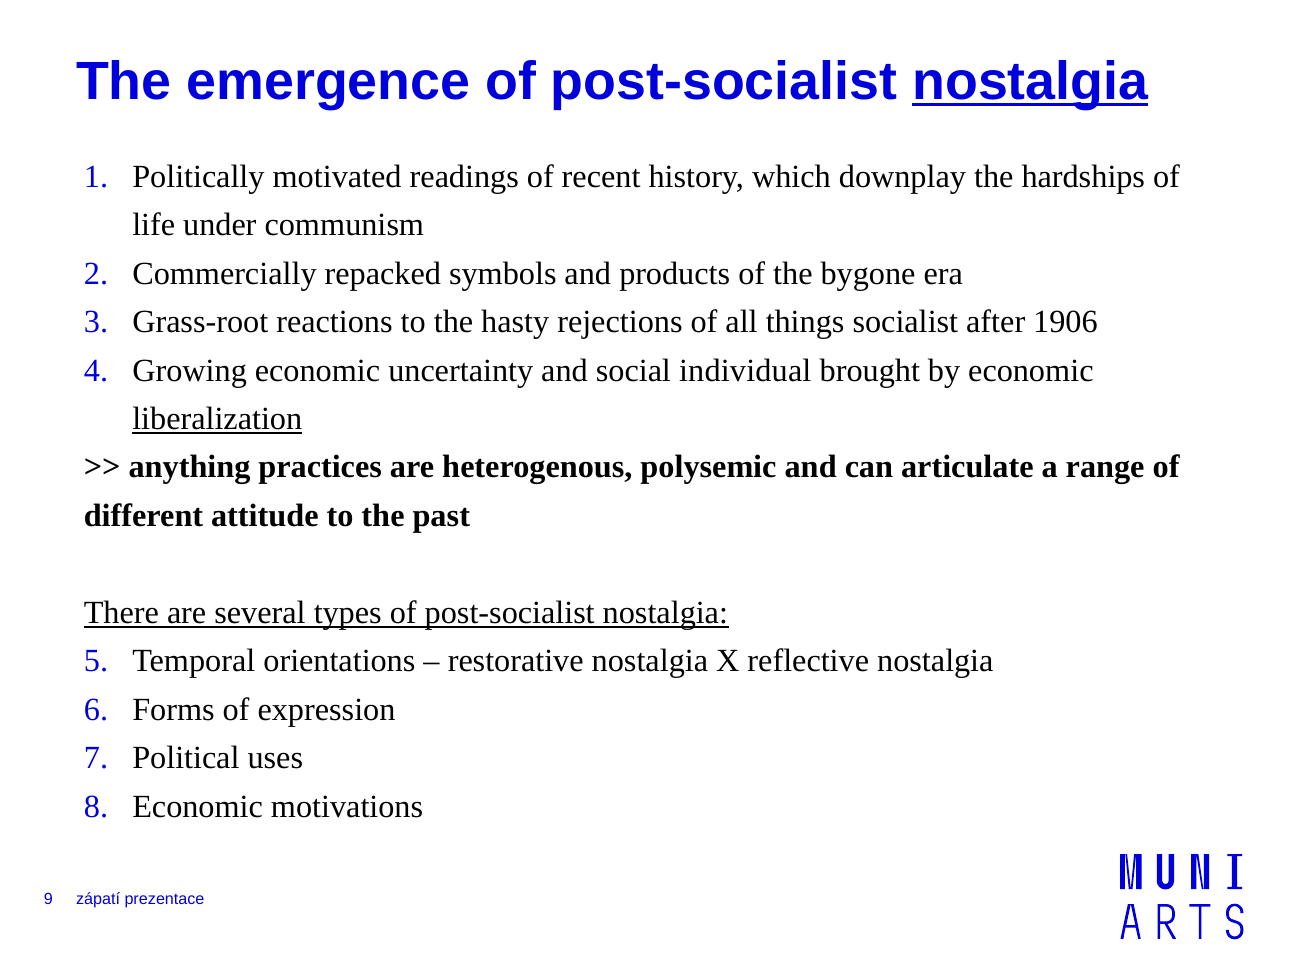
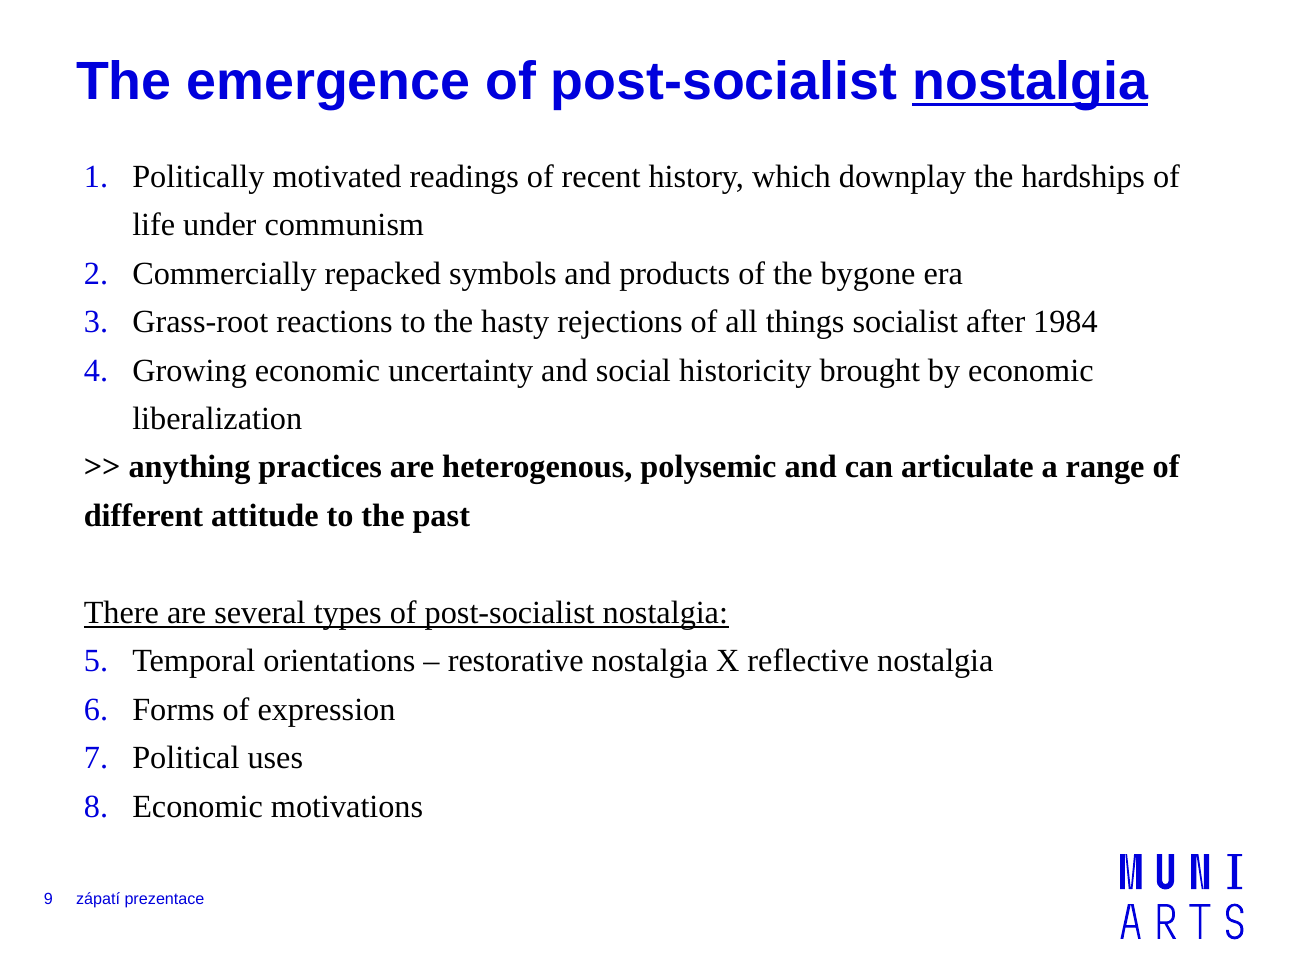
1906: 1906 -> 1984 (1065, 322)
individual: individual -> historicity (745, 370)
liberalization underline: present -> none (217, 419)
